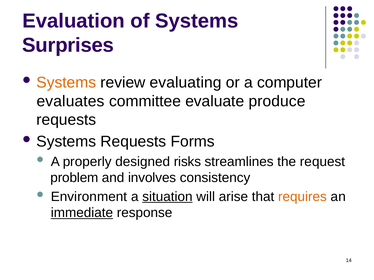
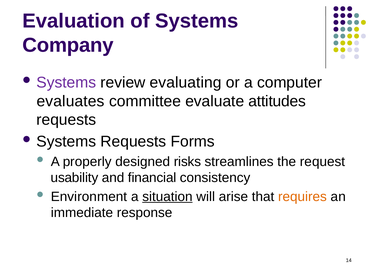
Surprises: Surprises -> Company (68, 45)
Systems colour: orange -> purple (66, 83)
produce: produce -> attitudes (277, 101)
problem: problem -> usability (74, 178)
involves: involves -> financial (152, 178)
immediate underline: present -> none (82, 213)
